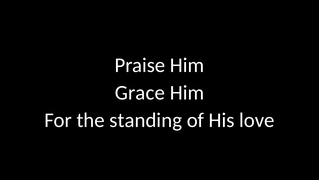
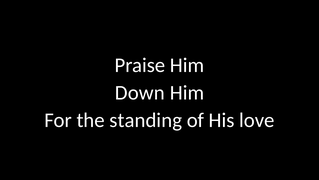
Grace: Grace -> Down (140, 92)
